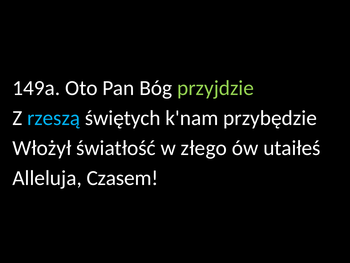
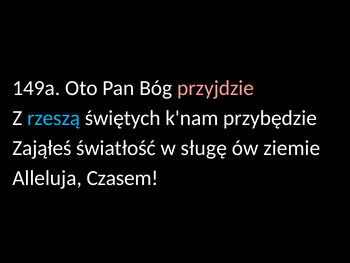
przyjdzie colour: light green -> pink (216, 88)
Włożył: Włożył -> Zająłeś (42, 148)
złego: złego -> sługę (204, 148)
utaiłeś: utaiłeś -> ziemie (292, 148)
